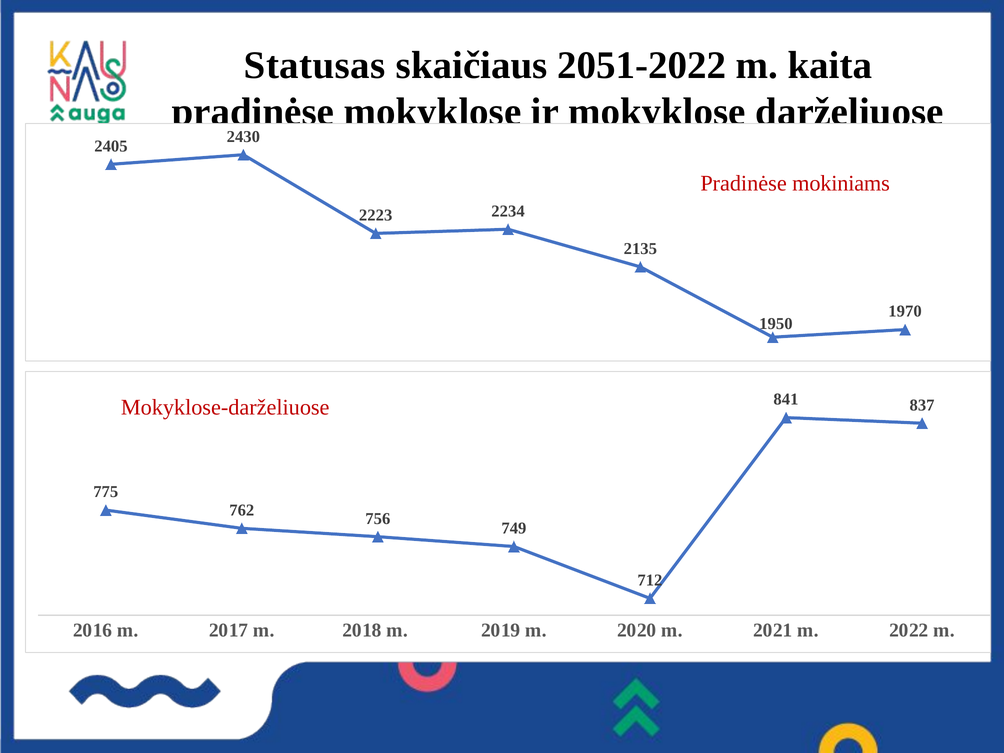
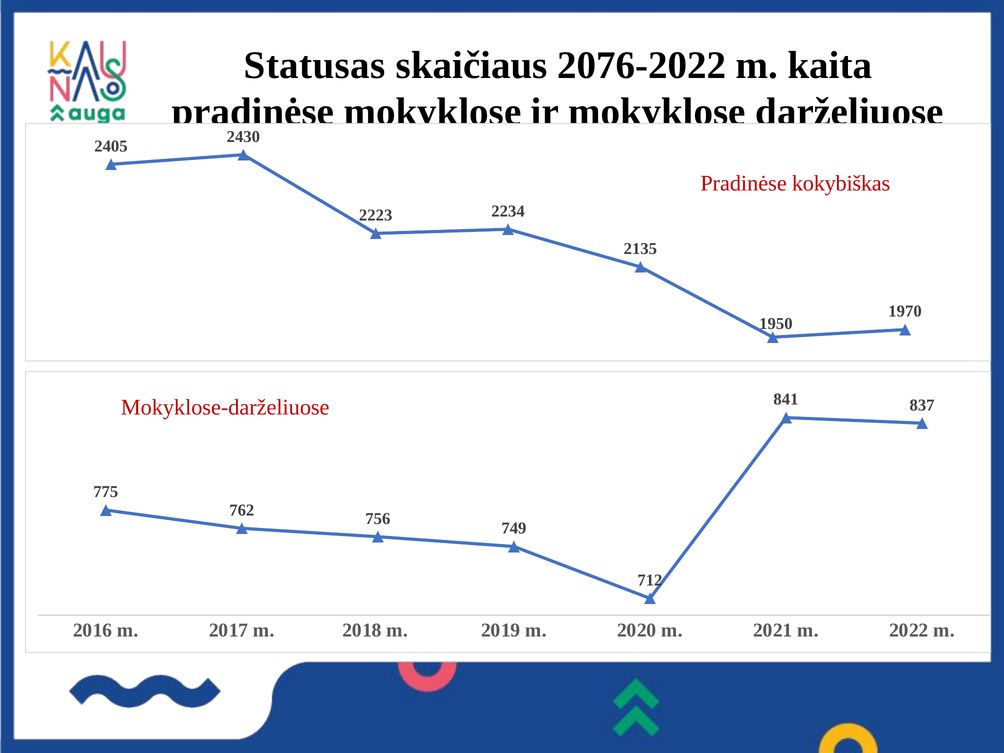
2051-2022: 2051-2022 -> 2076-2022 (642, 65)
mokiniams: mokiniams -> kokybiškas (841, 184)
